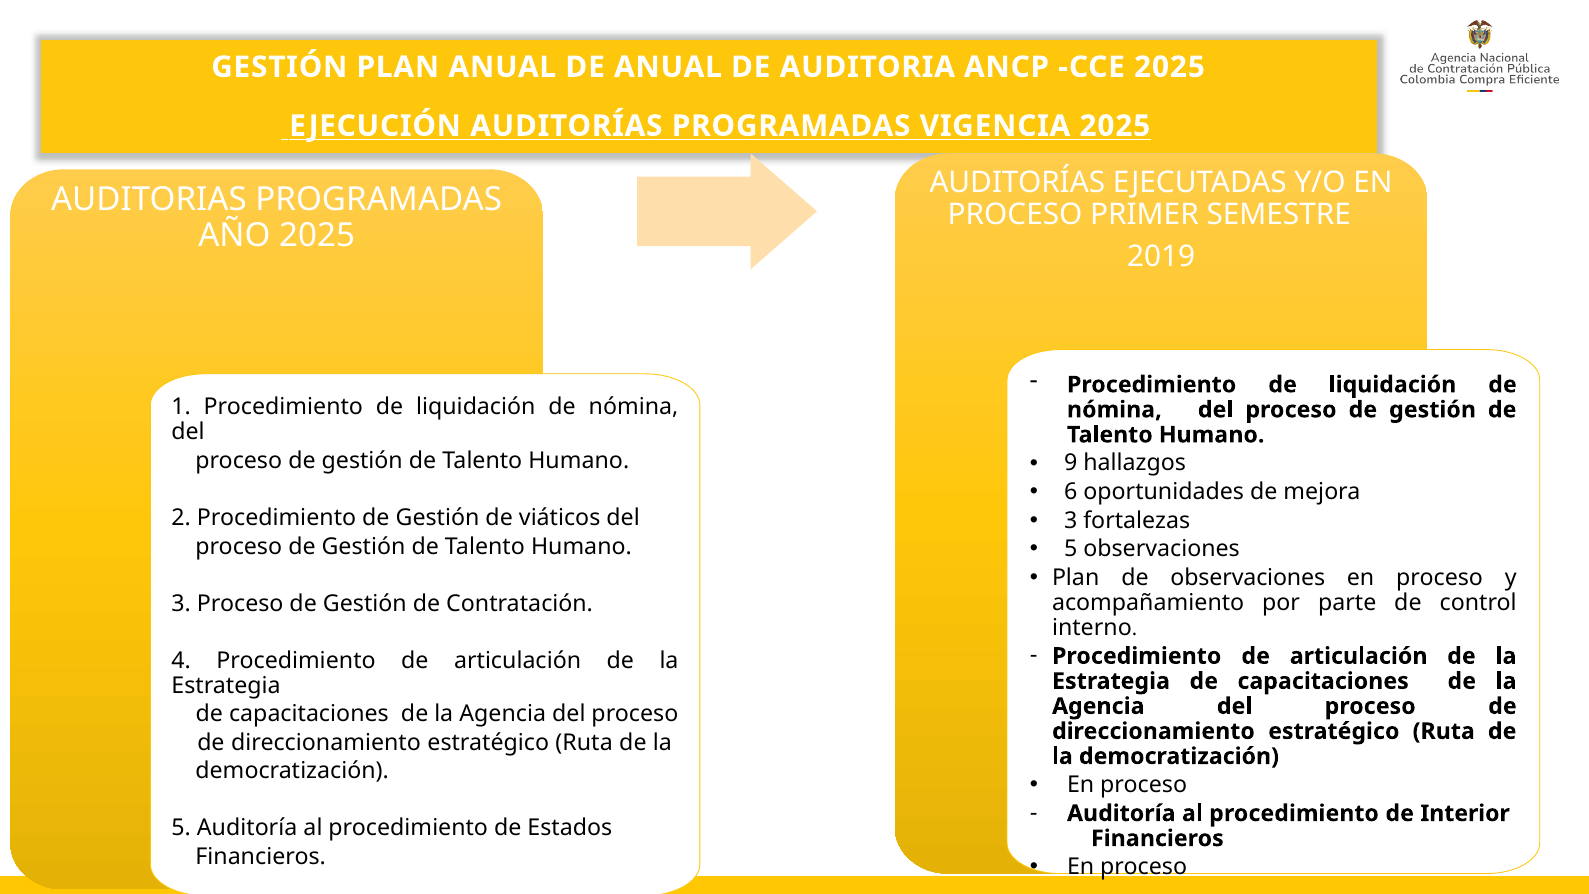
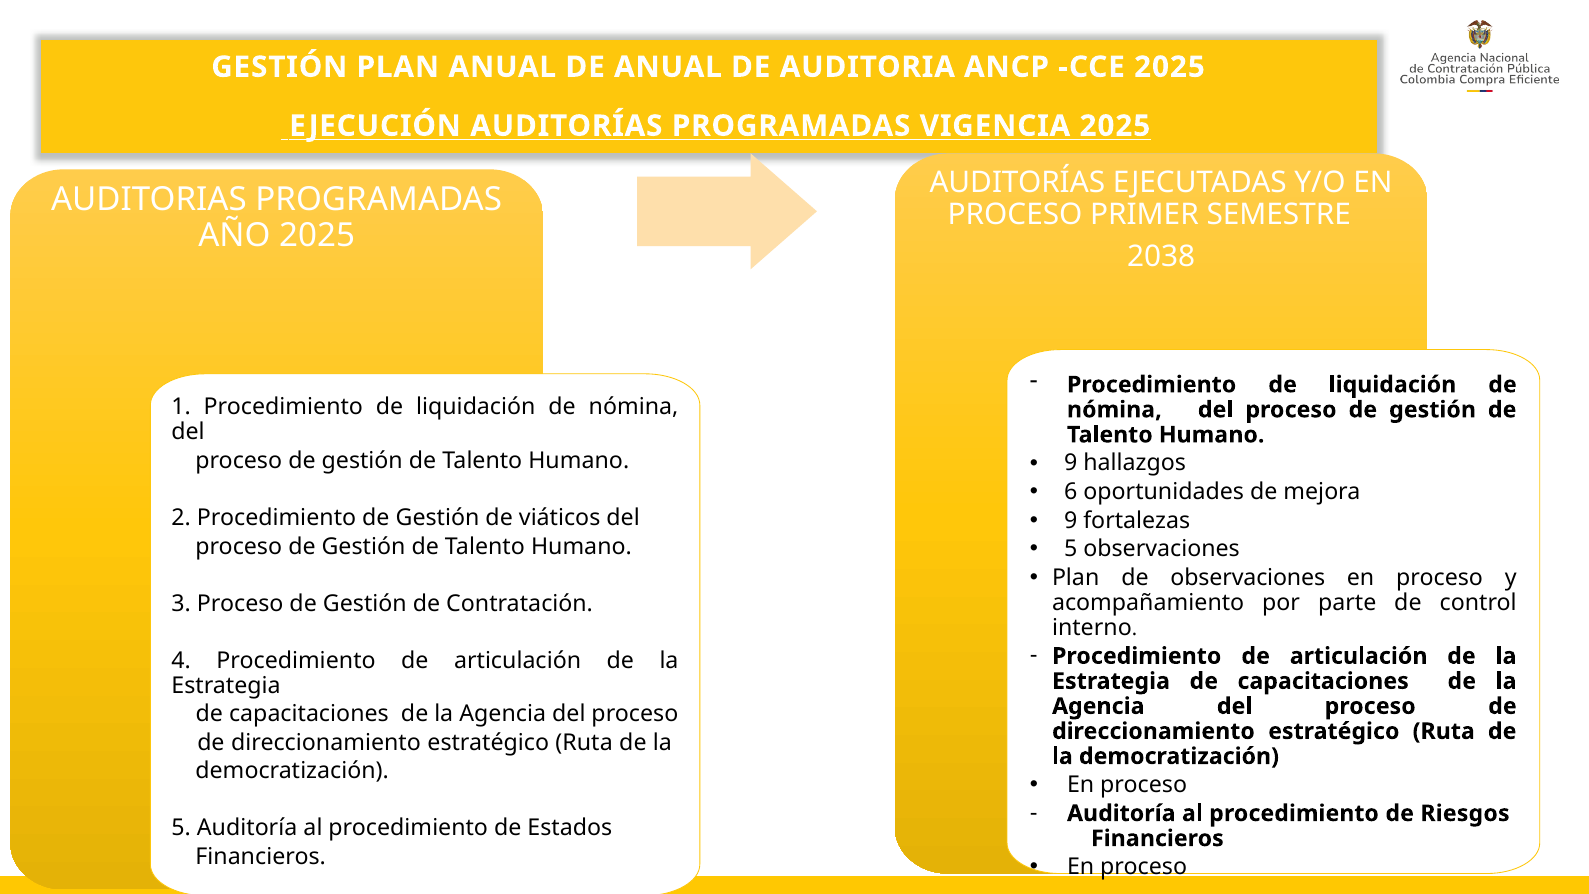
2019: 2019 -> 2038 (1161, 257)
3: 3 -> 9 (1071, 520)
Interior: Interior -> Riesgos (1465, 813)
